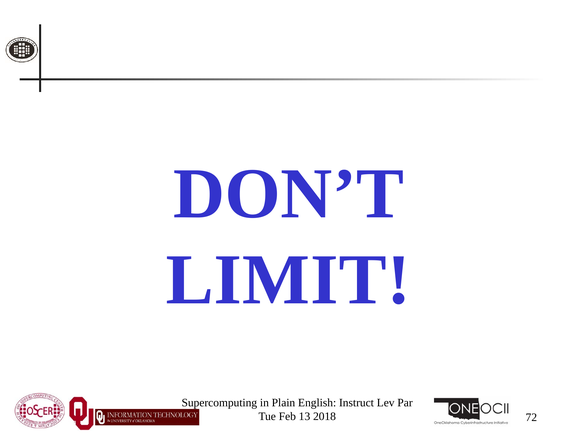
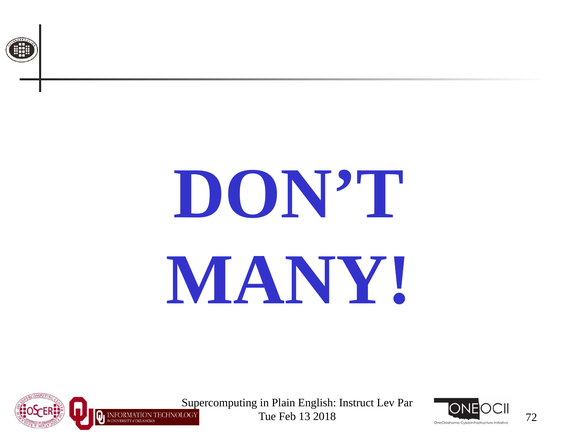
LIMIT: LIMIT -> MANY (289, 280)
